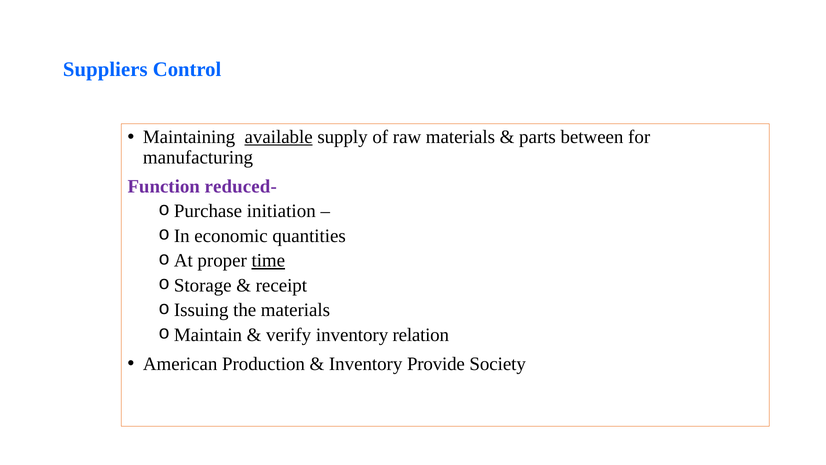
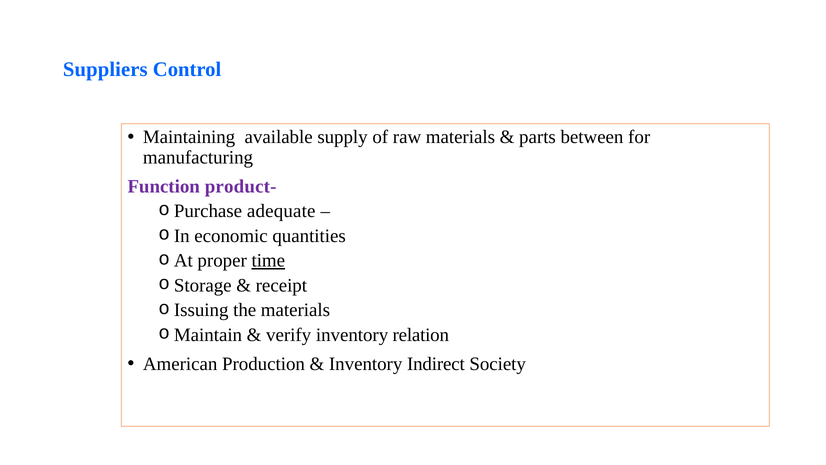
available underline: present -> none (279, 137)
reduced-: reduced- -> product- (241, 186)
initiation: initiation -> adequate (281, 211)
Provide: Provide -> Indirect (436, 364)
